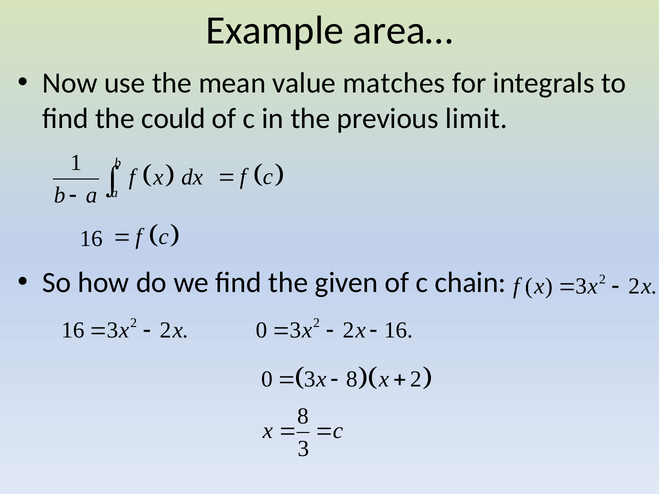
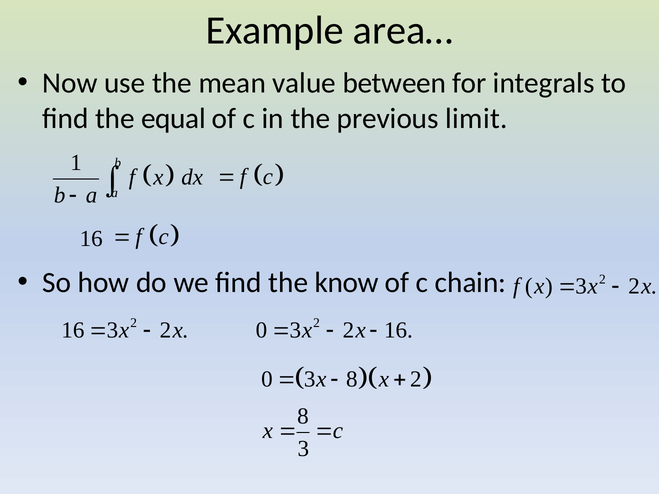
matches: matches -> between (394, 83)
could: could -> equal (174, 118)
given: given -> know (347, 283)
